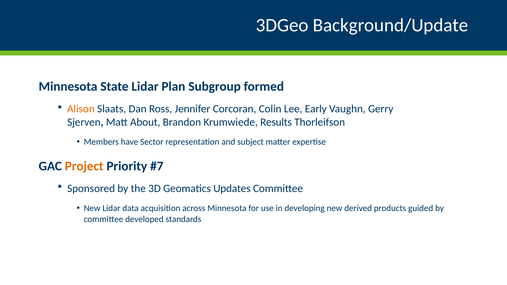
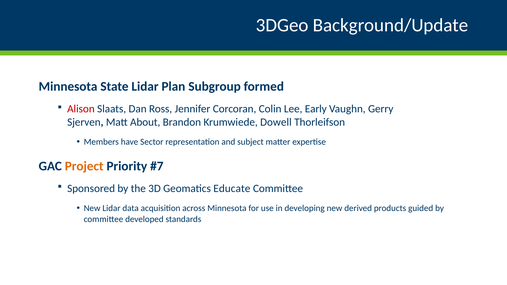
Alison colour: orange -> red (81, 109)
Results: Results -> Dowell (276, 122)
Updates: Updates -> Educate (232, 189)
